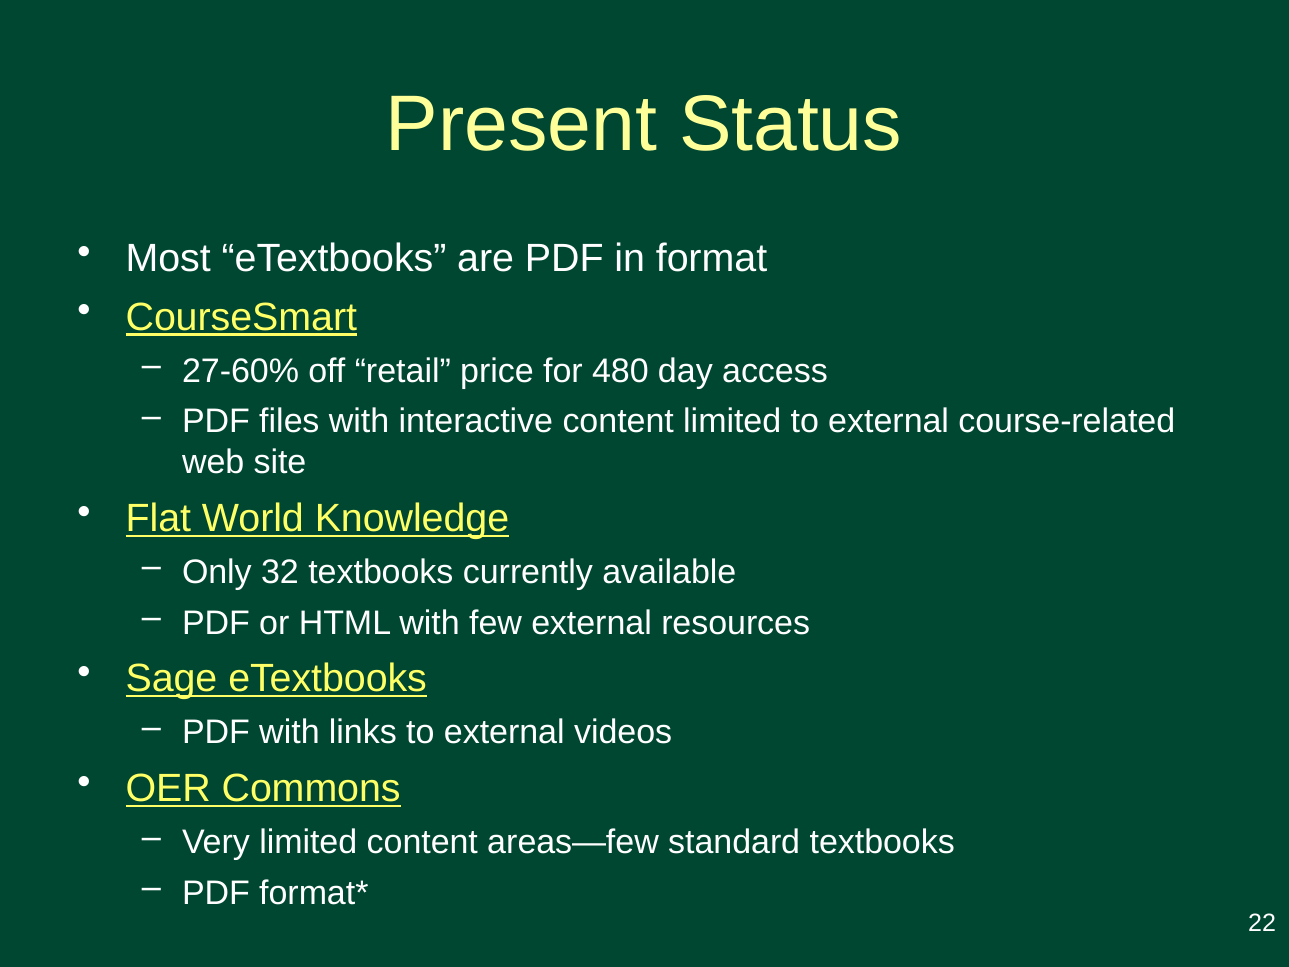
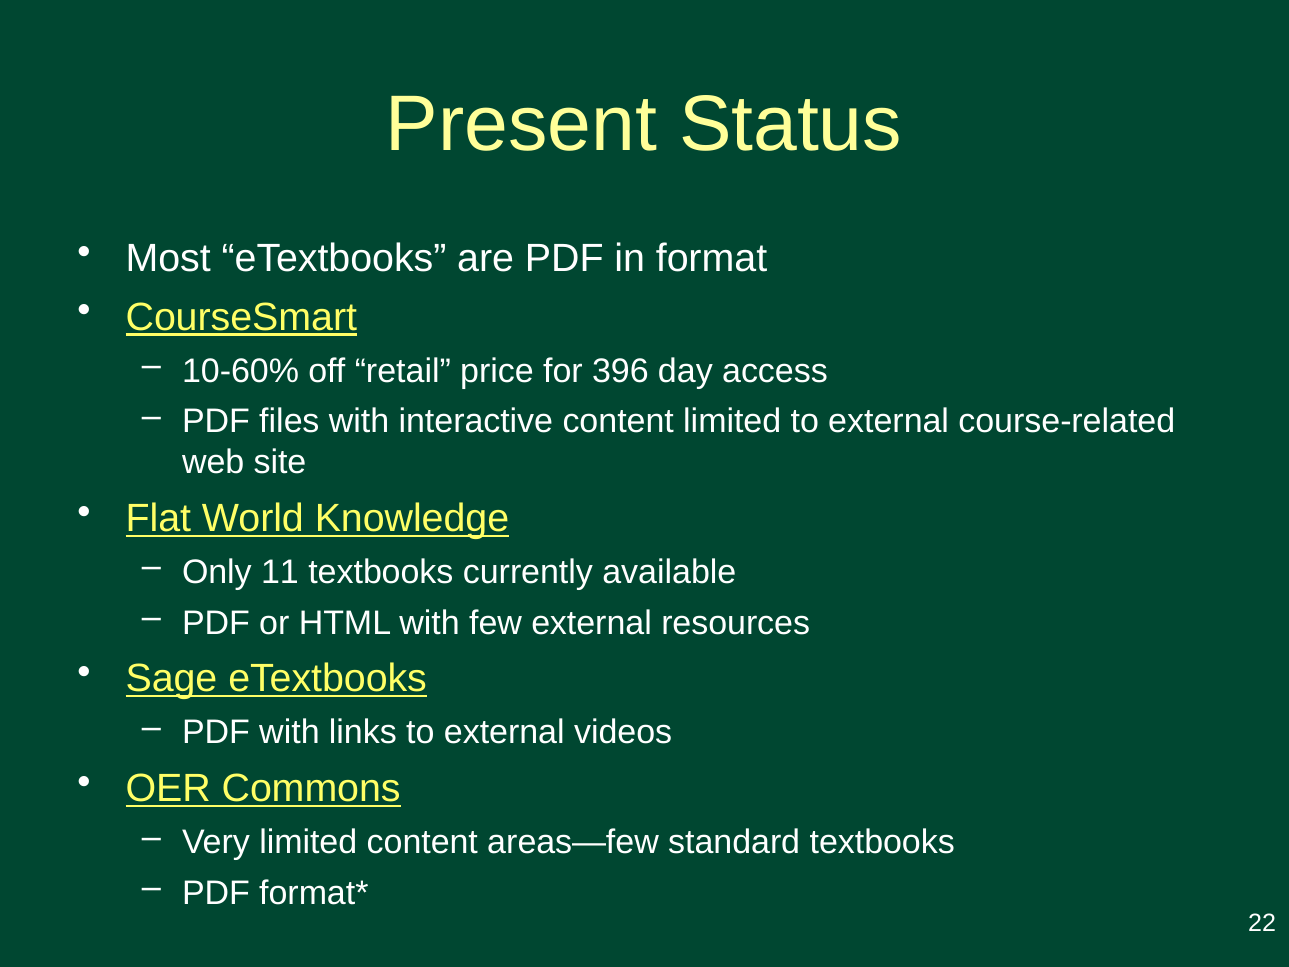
27-60%: 27-60% -> 10-60% (241, 371)
480: 480 -> 396 (620, 371)
32: 32 -> 11 (280, 572)
